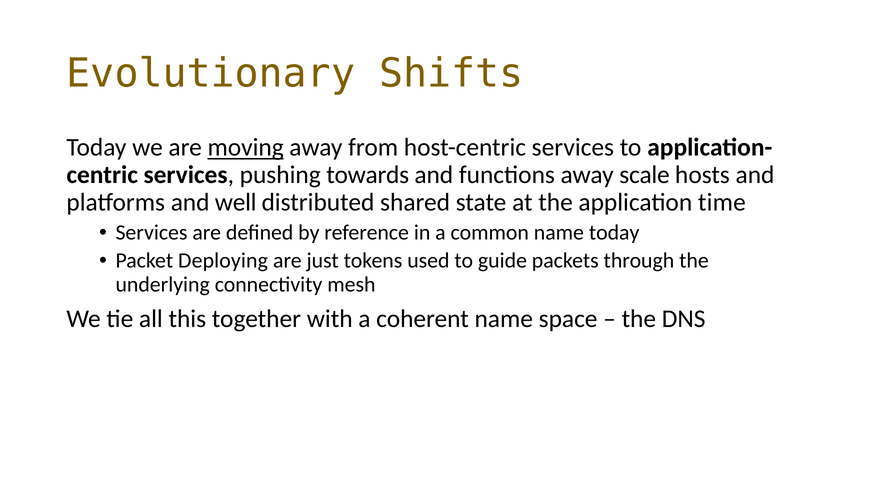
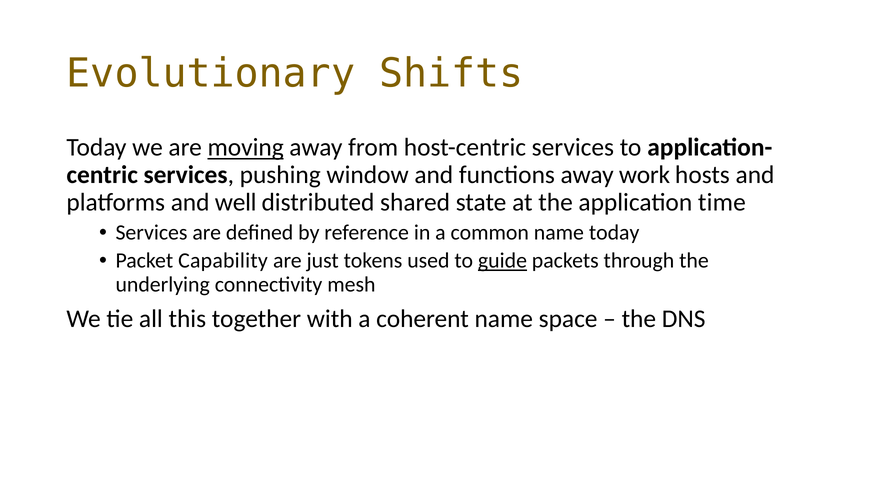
towards: towards -> window (368, 175)
scale: scale -> work (644, 175)
Deploying: Deploying -> Capability (223, 261)
guide underline: none -> present (502, 261)
